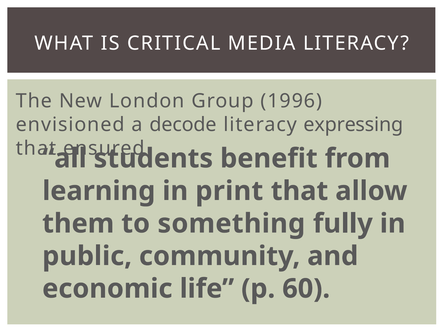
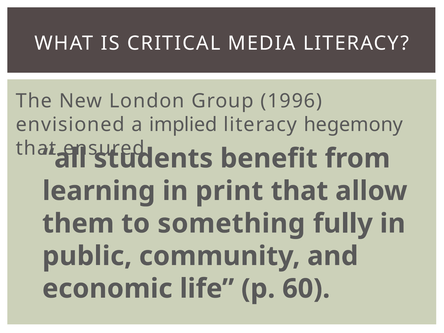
decode: decode -> implied (183, 125)
expressing: expressing -> hegemony (353, 125)
